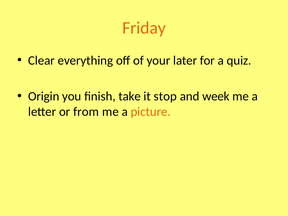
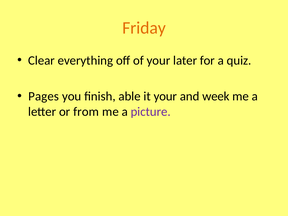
Origin: Origin -> Pages (44, 96)
take: take -> able (130, 96)
it stop: stop -> your (165, 96)
picture colour: orange -> purple (151, 112)
